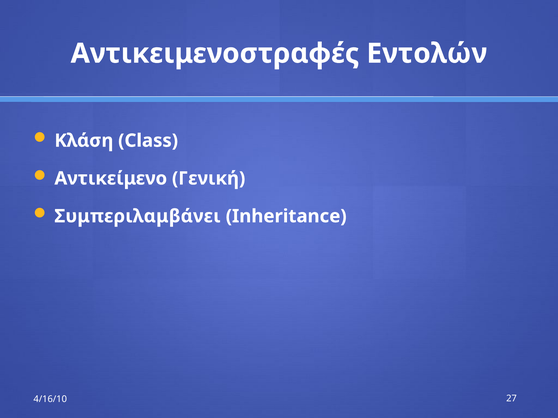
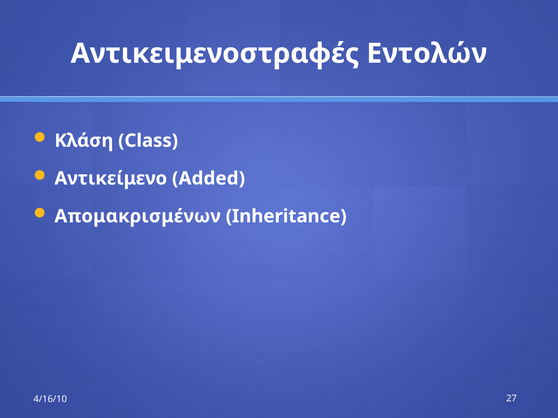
Γενική: Γενική -> Added (209, 179)
Συμπεριλαμβάνει: Συμπεριλαμβάνει -> Απομακρισμένων (138, 216)
